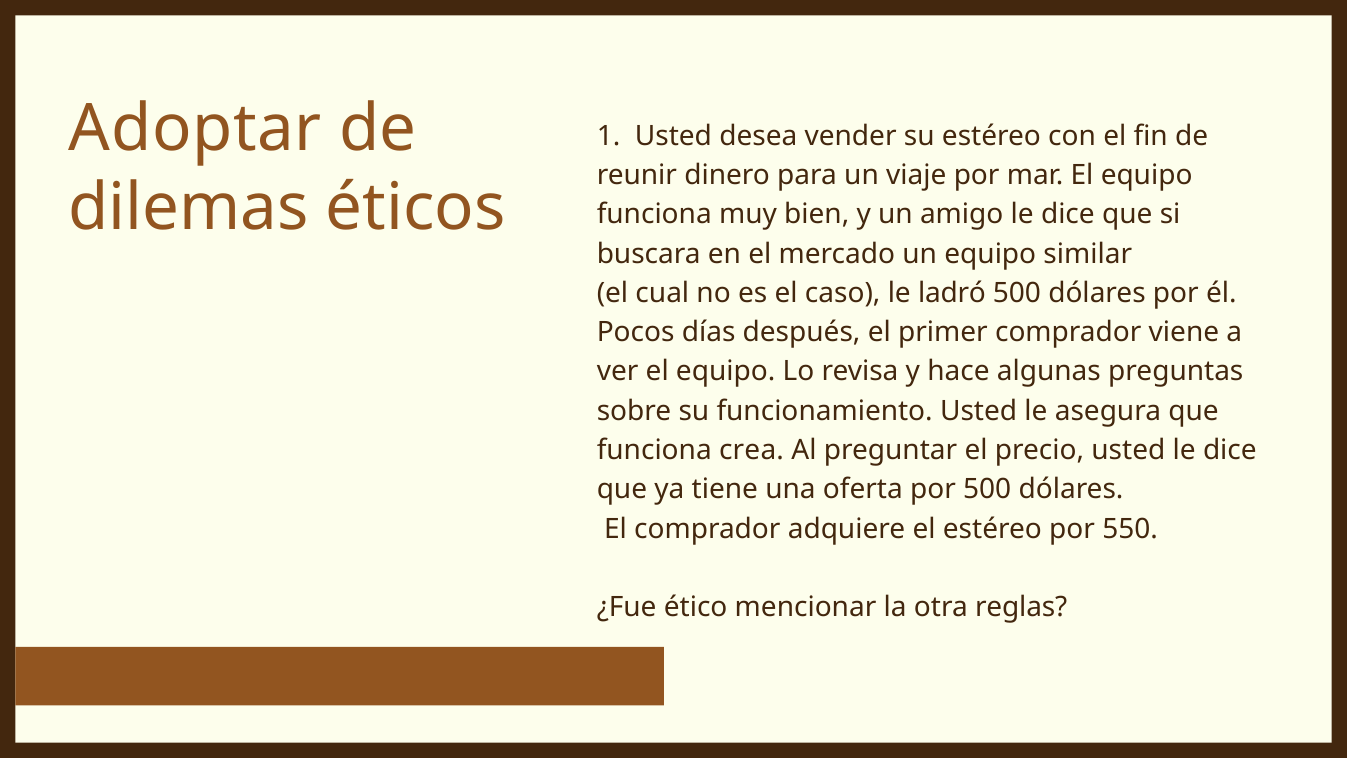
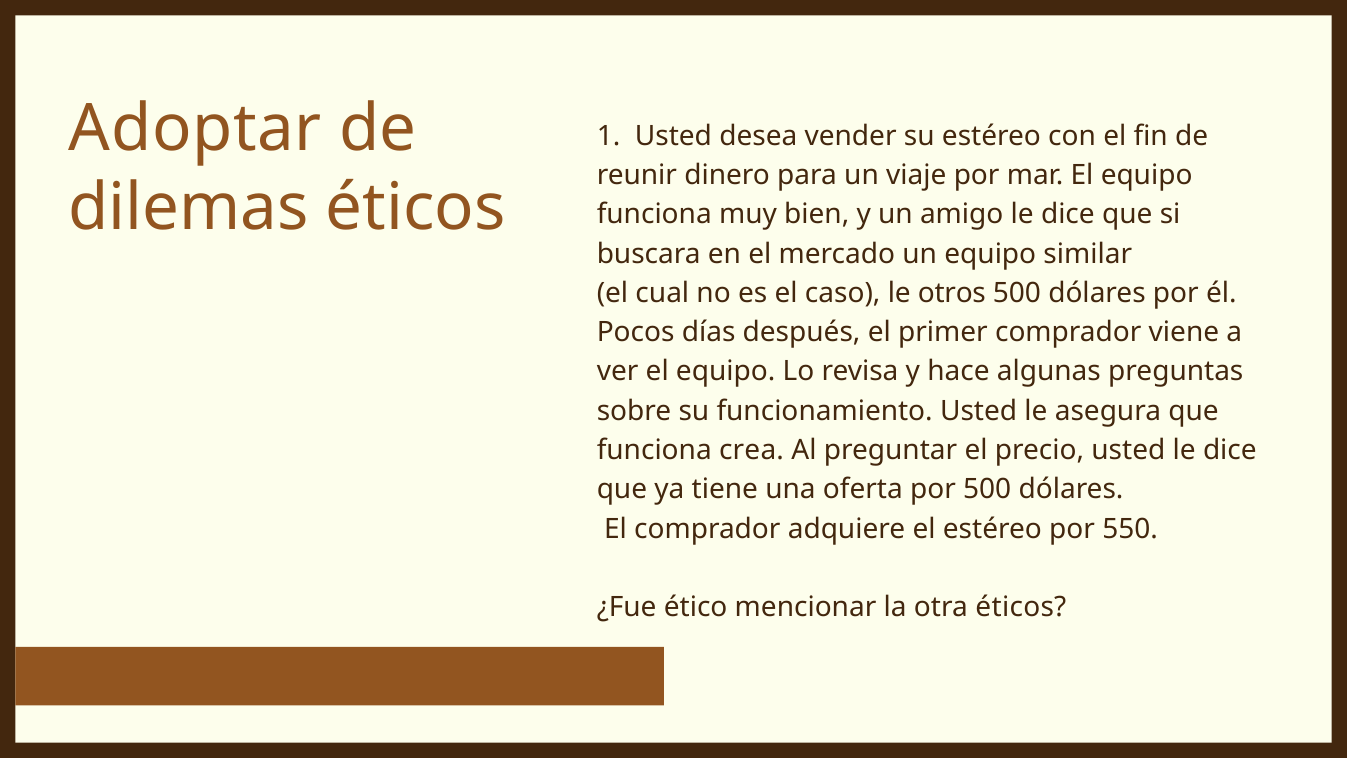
ladró: ladró -> otros (952, 293)
otra reglas: reglas -> éticos (1021, 607)
